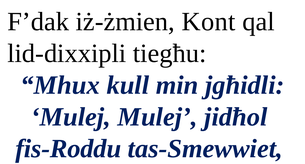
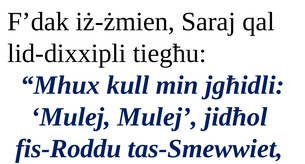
Kont: Kont -> Saraj (209, 22)
